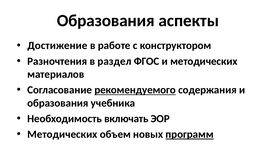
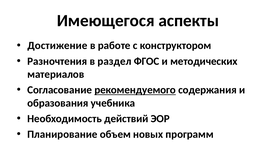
Образования: Образования -> Имеющегося (106, 21)
включать: включать -> действий (126, 118)
Методических: Методических -> Планирование (62, 134)
программ underline: present -> none (190, 134)
